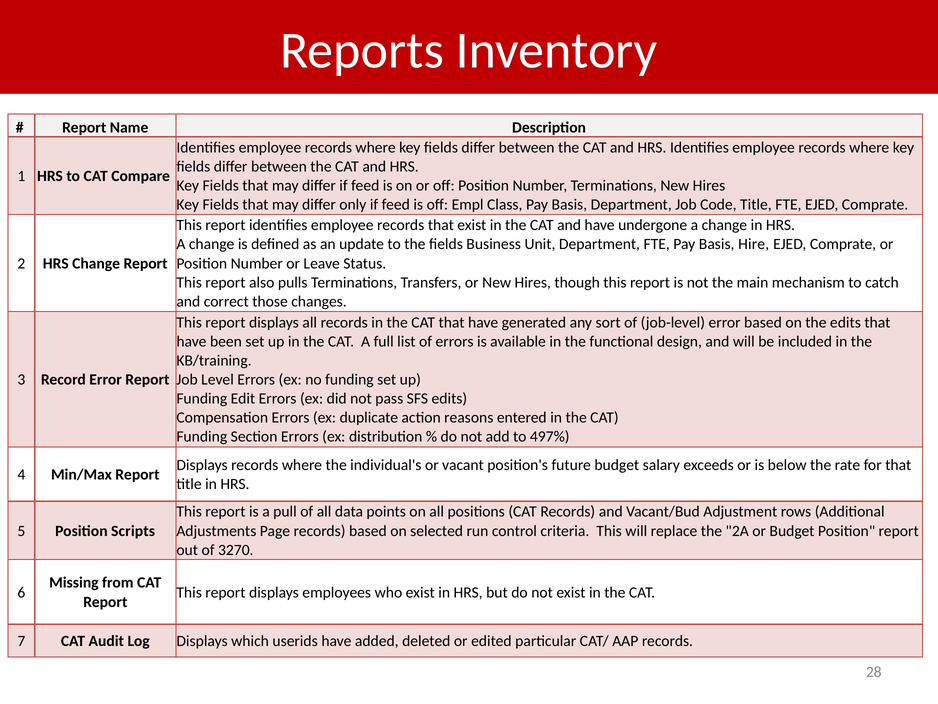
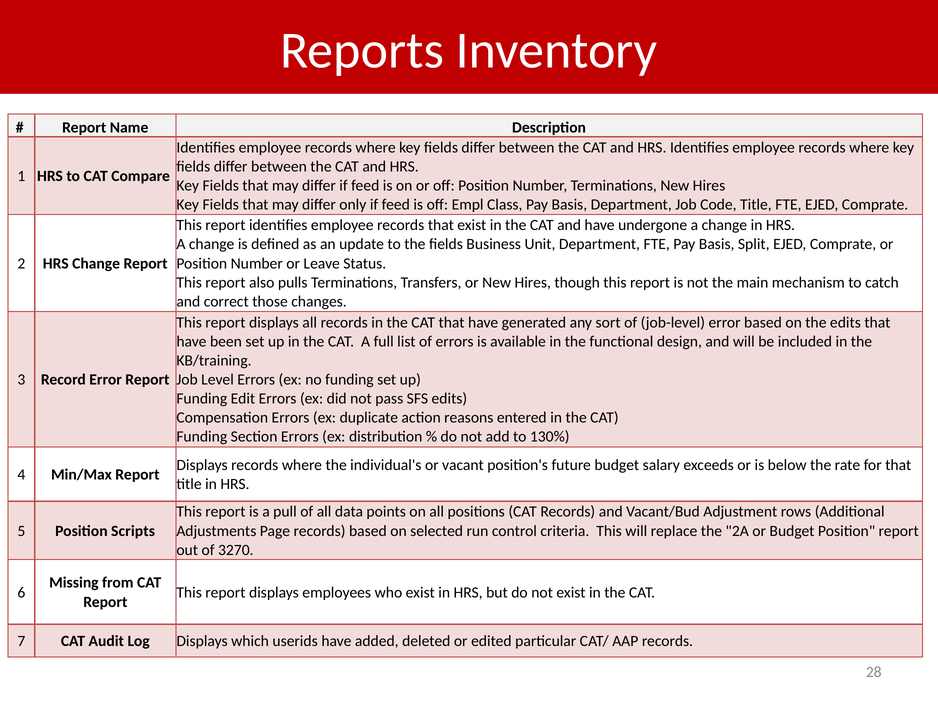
Hire: Hire -> Split (754, 244)
497%: 497% -> 130% (550, 437)
